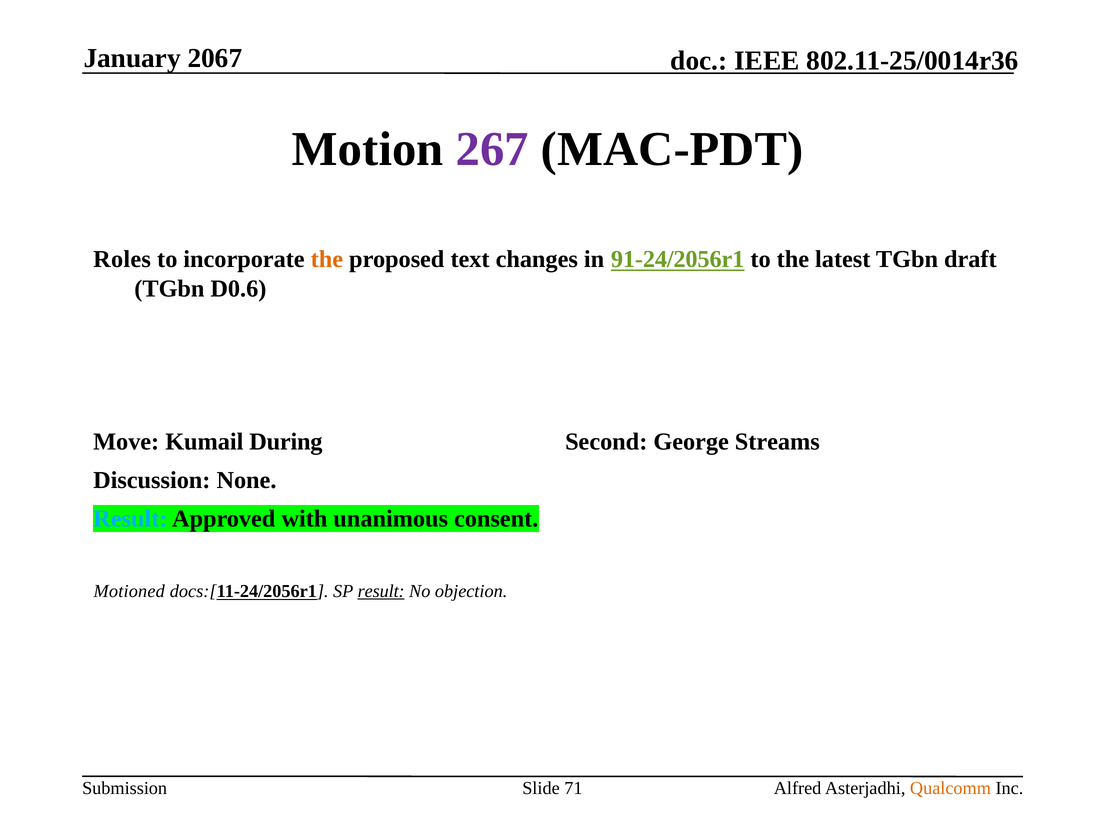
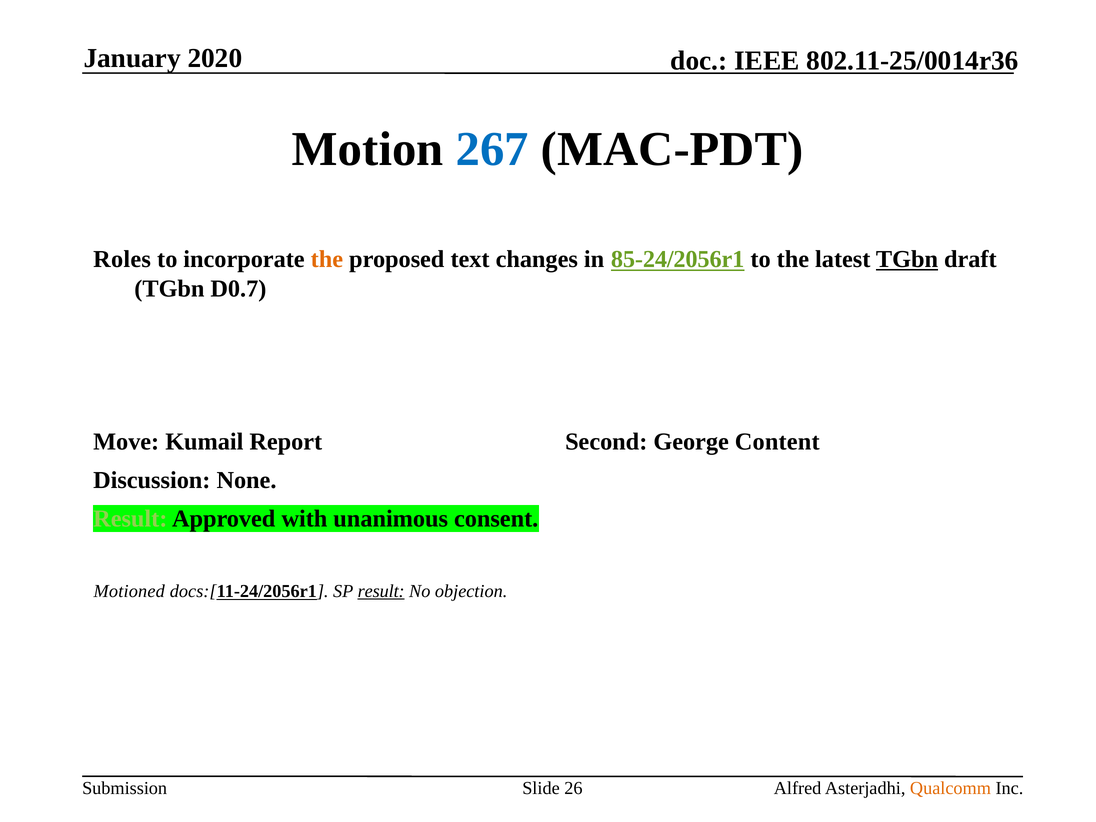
2067: 2067 -> 2020 (215, 58)
267 colour: purple -> blue (492, 149)
91-24/2056r1: 91-24/2056r1 -> 85-24/2056r1 (678, 259)
TGbn underline: none -> present (907, 259)
D0.6: D0.6 -> D0.7 (238, 288)
During: During -> Report (286, 442)
Streams: Streams -> Content (777, 442)
Result colour: light blue -> light green (130, 519)
71: 71 -> 26 (573, 788)
